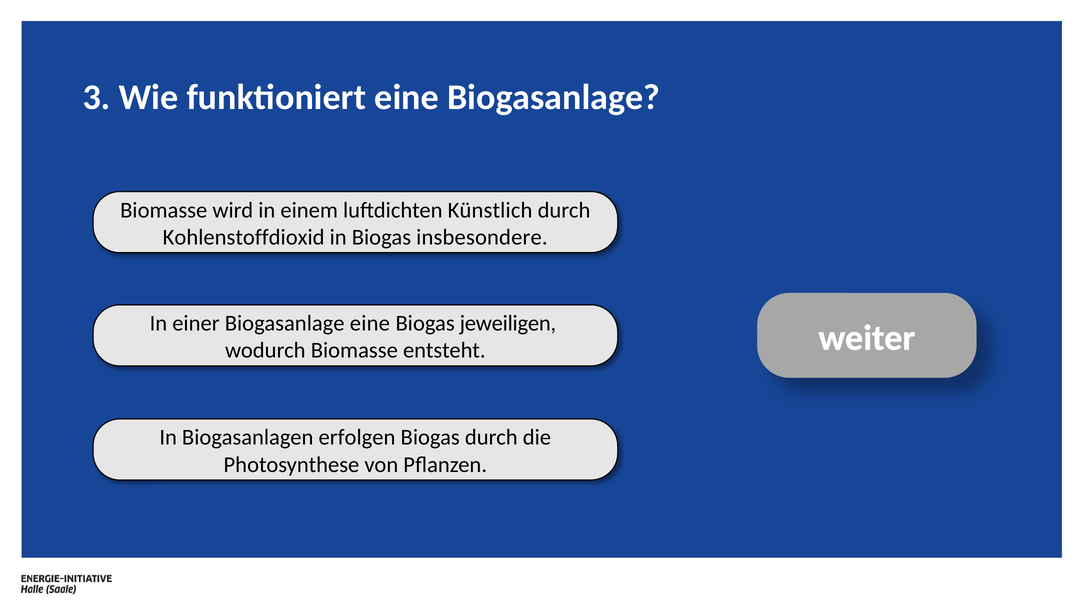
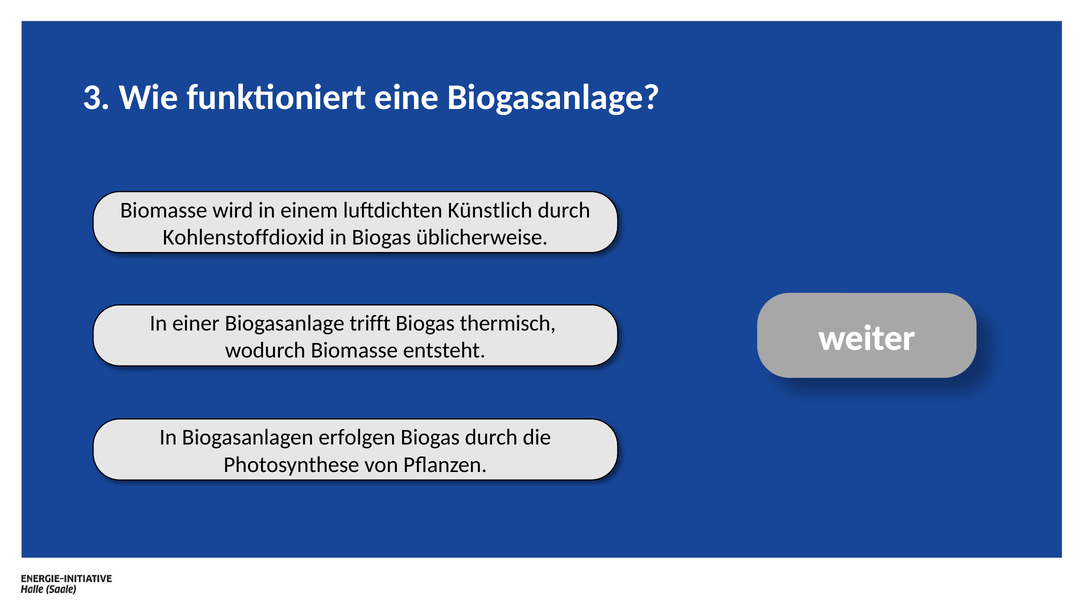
insbesondere: insbesondere -> üblicherweise (482, 237)
Biogasanlage eine: eine -> trifft (370, 323)
jeweiligen: jeweiligen -> thermisch (508, 323)
